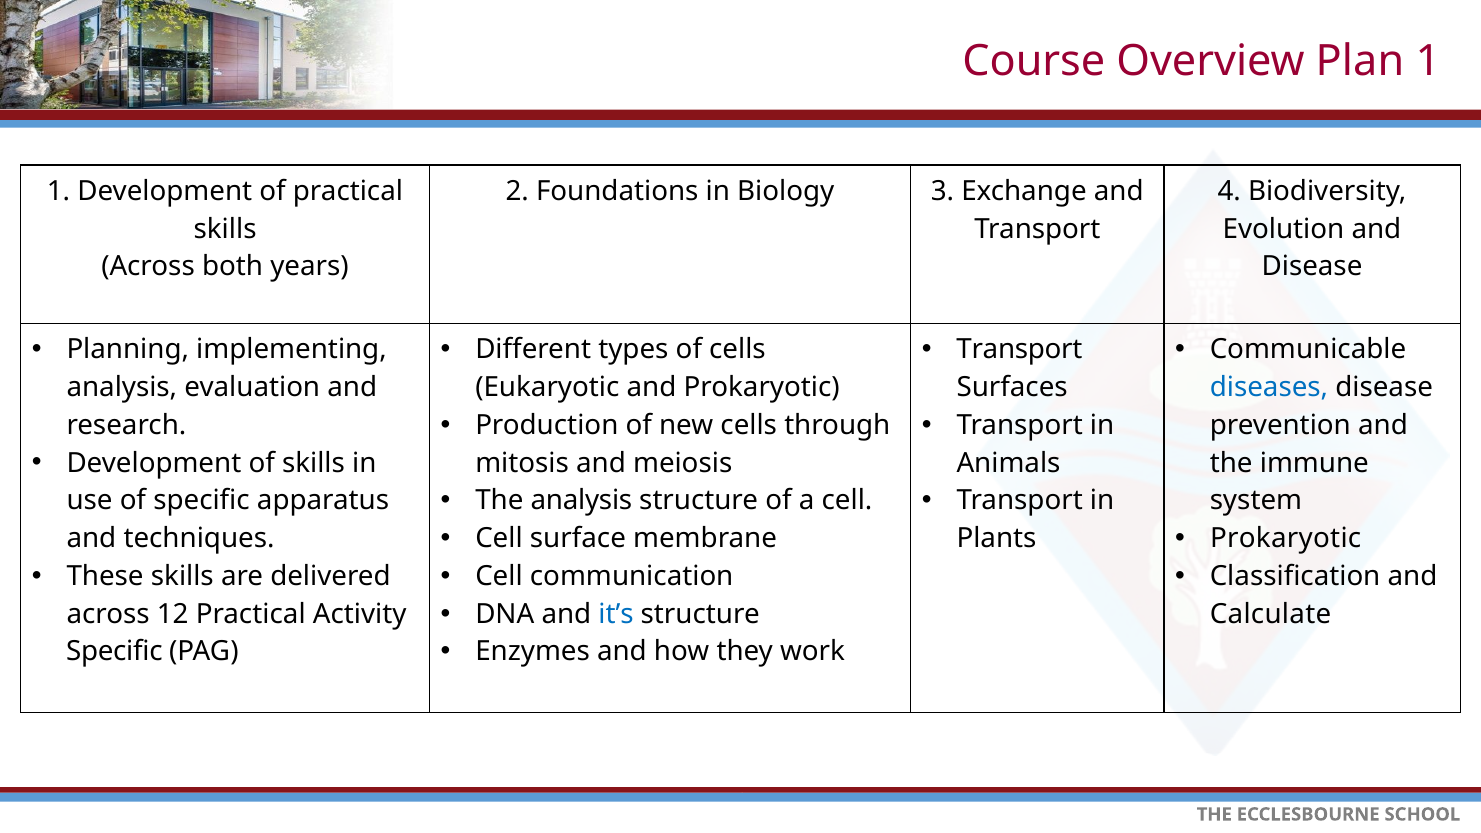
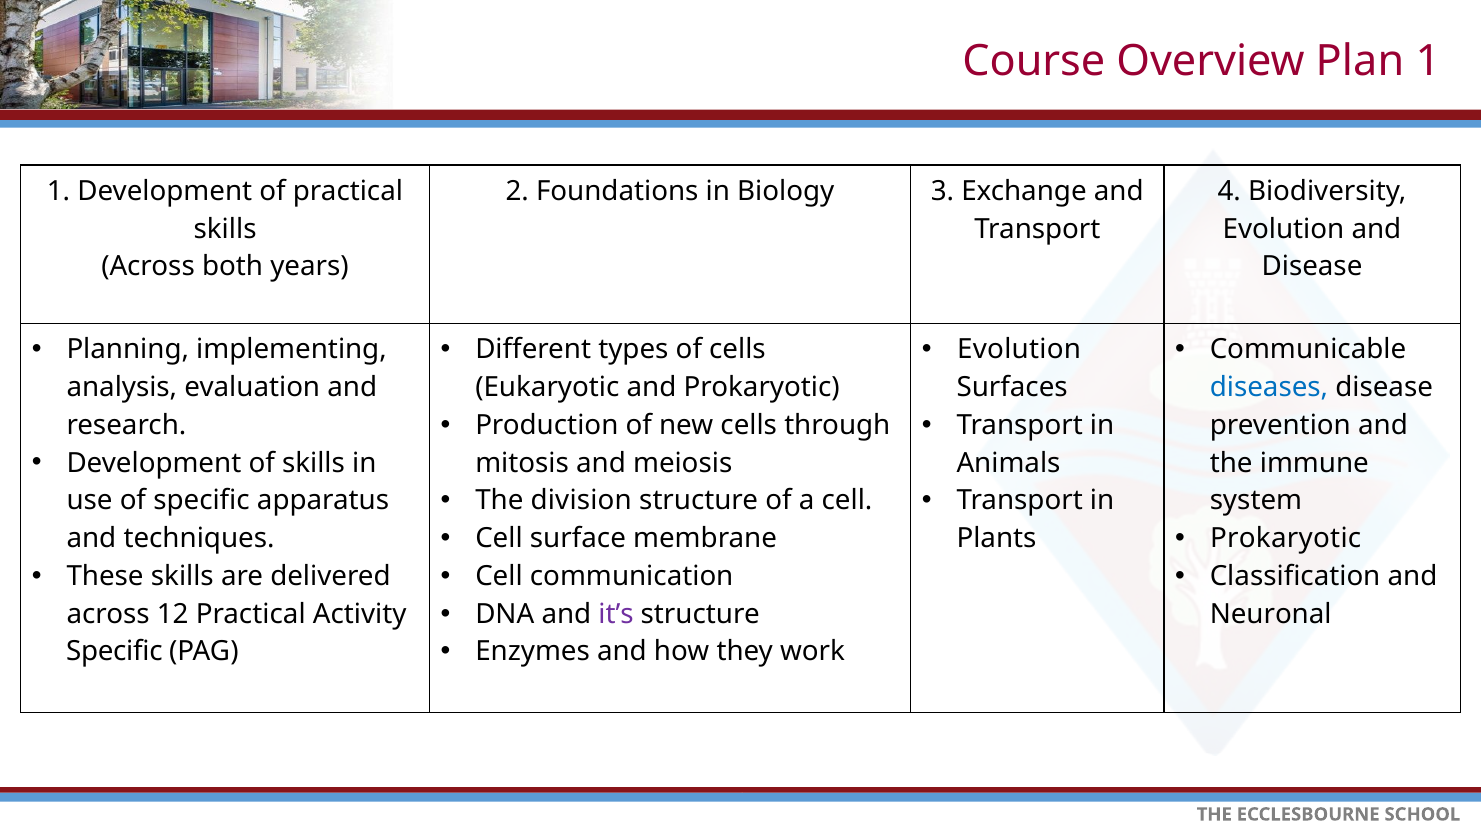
Transport: Transport -> Evolution (1019, 350)
The analysis: analysis -> division (581, 501)
it’s colour: blue -> purple (616, 614)
Calculate: Calculate -> Neuronal (1271, 614)
